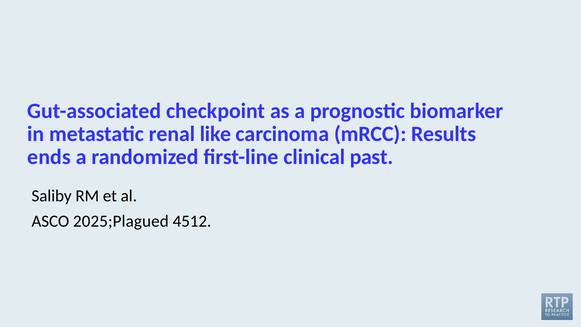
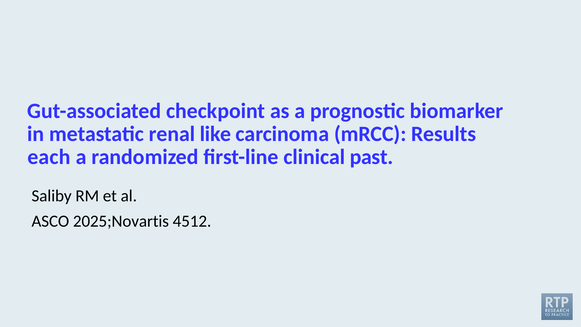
ends: ends -> each (49, 157)
2025;Plagued: 2025;Plagued -> 2025;Novartis (121, 221)
